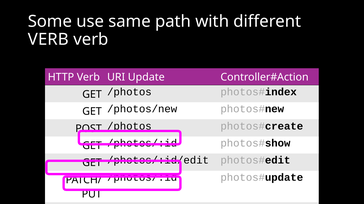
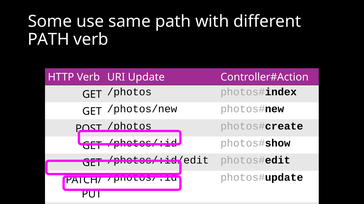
VERB: VERB -> PATH (49, 40)
